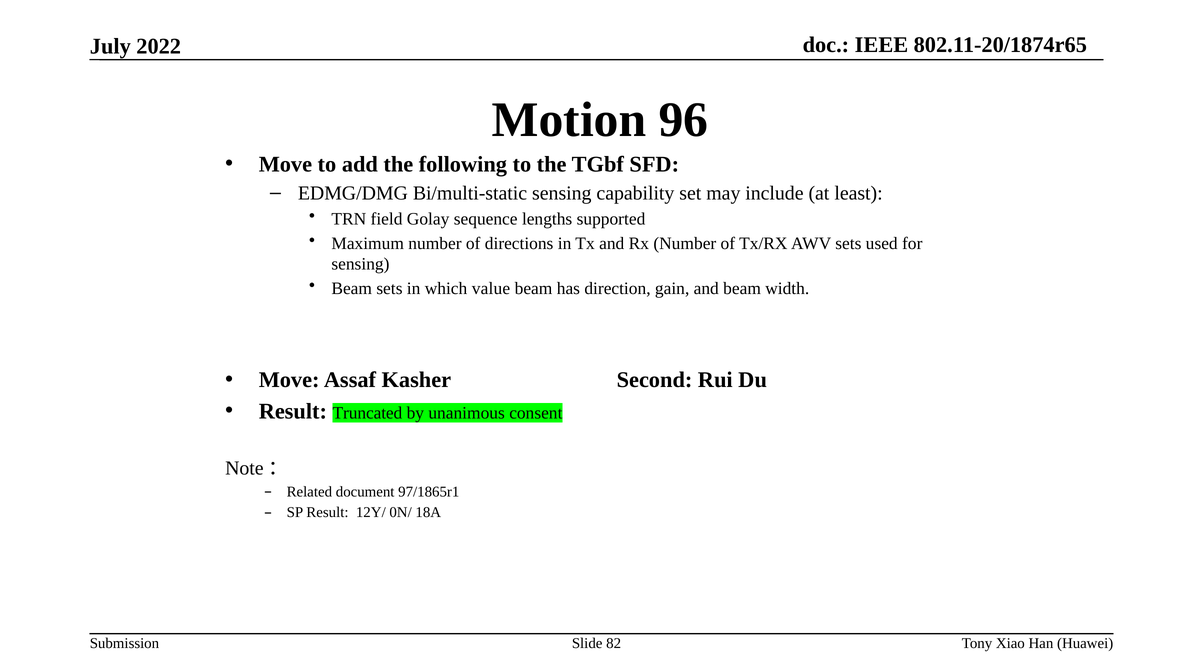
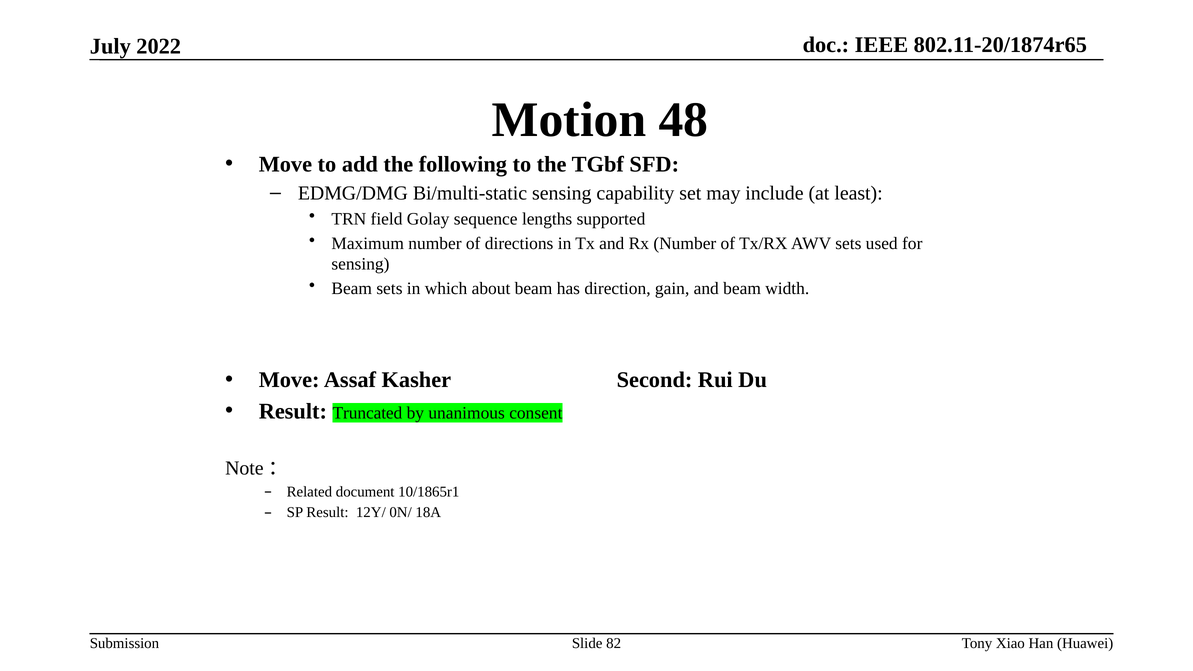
96: 96 -> 48 (683, 120)
value: value -> about (491, 289)
97/1865r1: 97/1865r1 -> 10/1865r1 (429, 492)
